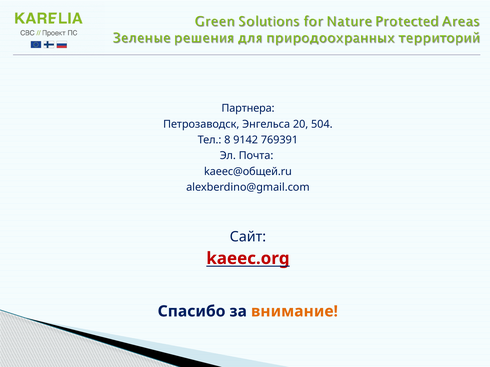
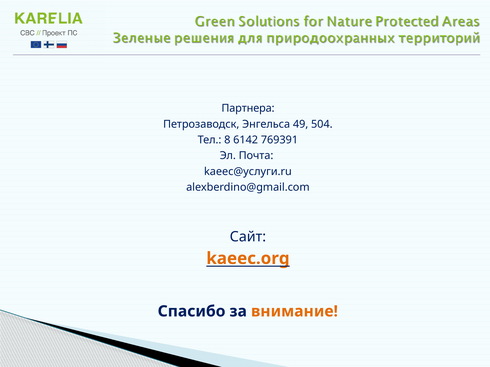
20: 20 -> 49 (301, 124)
9142: 9142 -> 6142 (246, 140)
kaeec@общей.ru: kaeec@общей.ru -> kaeec@услуги.ru (248, 172)
kaeec.org colour: red -> orange (248, 259)
